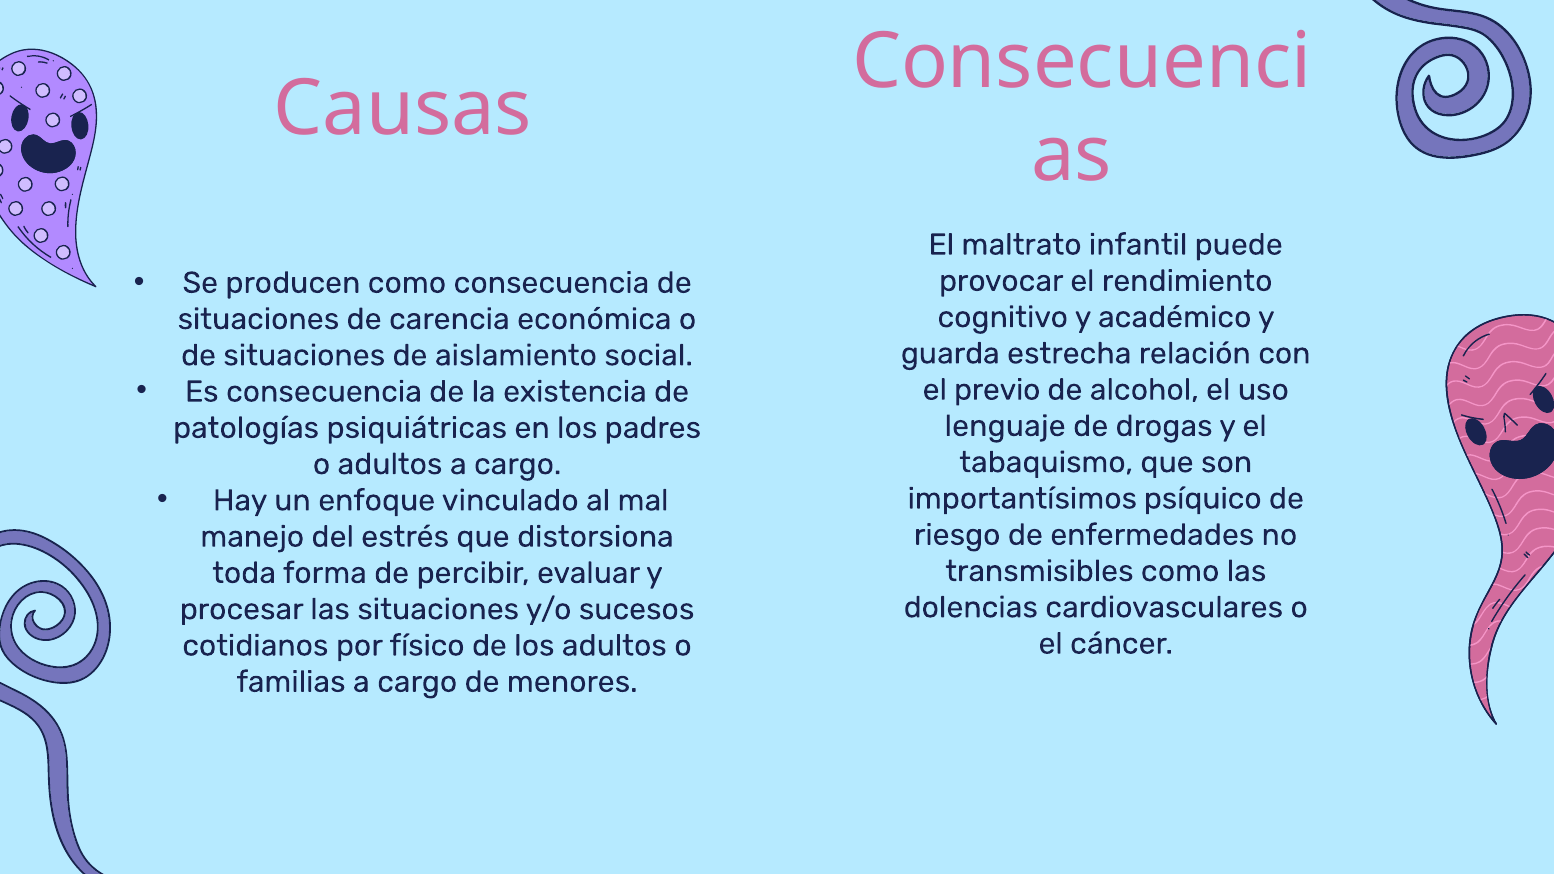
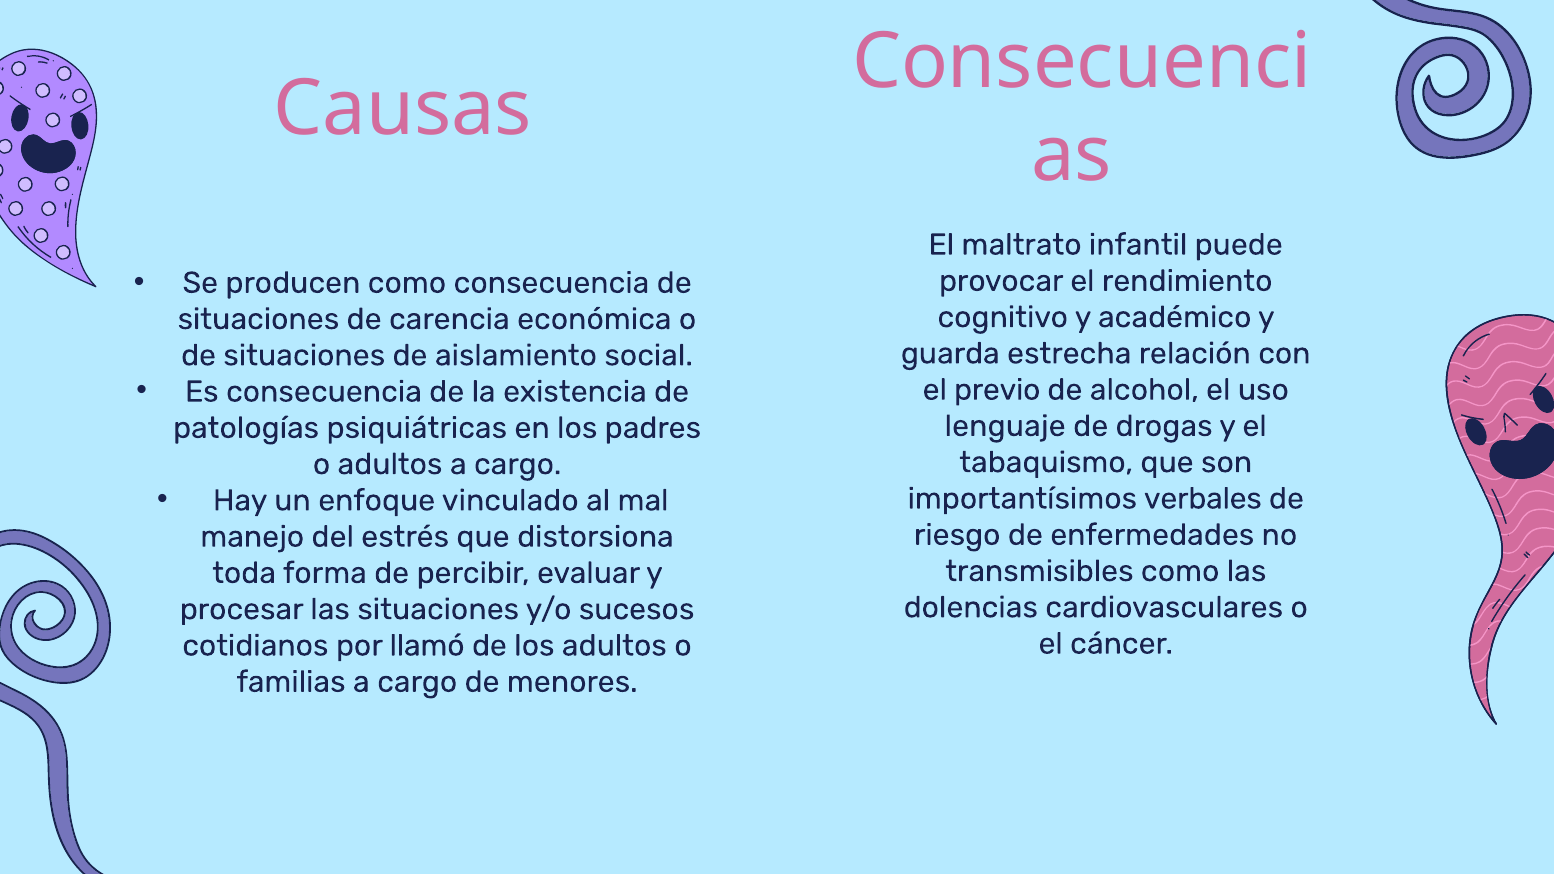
psíquico: psíquico -> verbales (1203, 499)
físico: físico -> llamó (427, 646)
